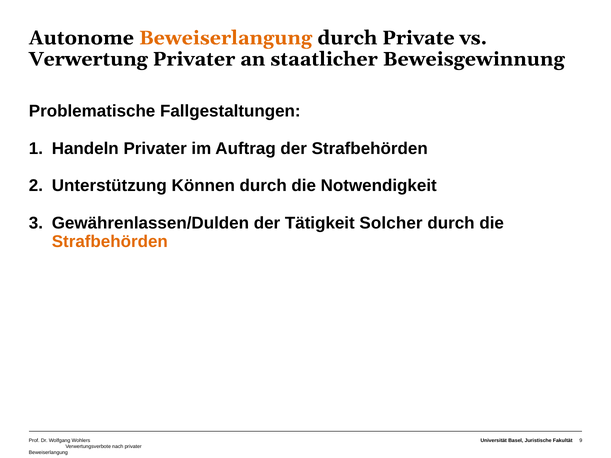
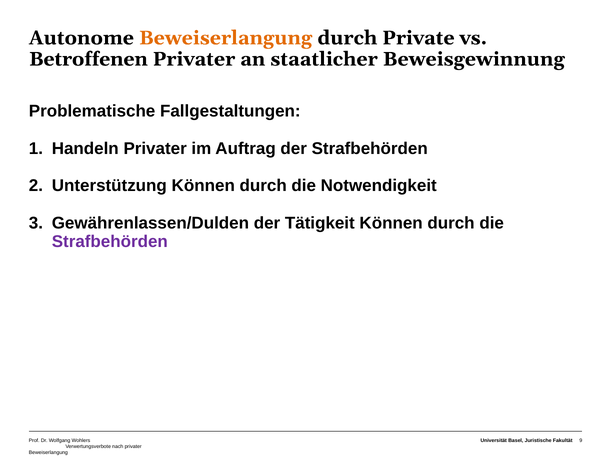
Verwertung: Verwertung -> Betroffenen (88, 59)
Tätigkeit Solcher: Solcher -> Können (391, 223)
Strafbehörden colour: orange -> purple (110, 242)
